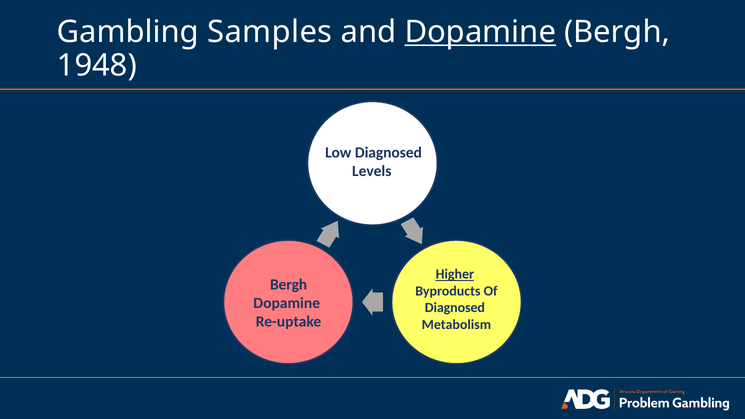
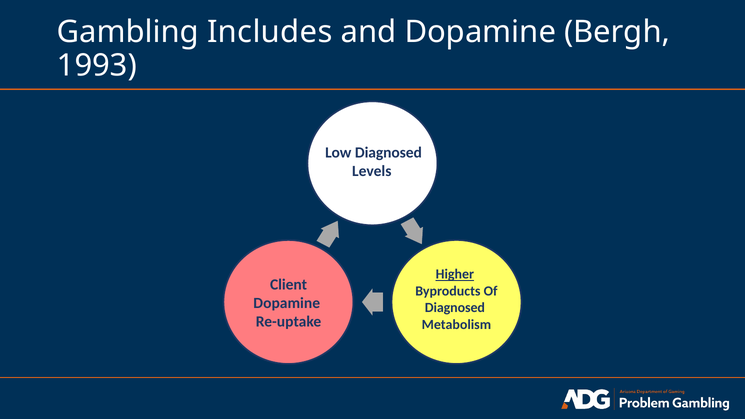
Samples: Samples -> Includes (270, 32)
Dopamine underline: present -> none (480, 32)
1948: 1948 -> 1993 (97, 65)
Bergh: Bergh -> Client (289, 284)
